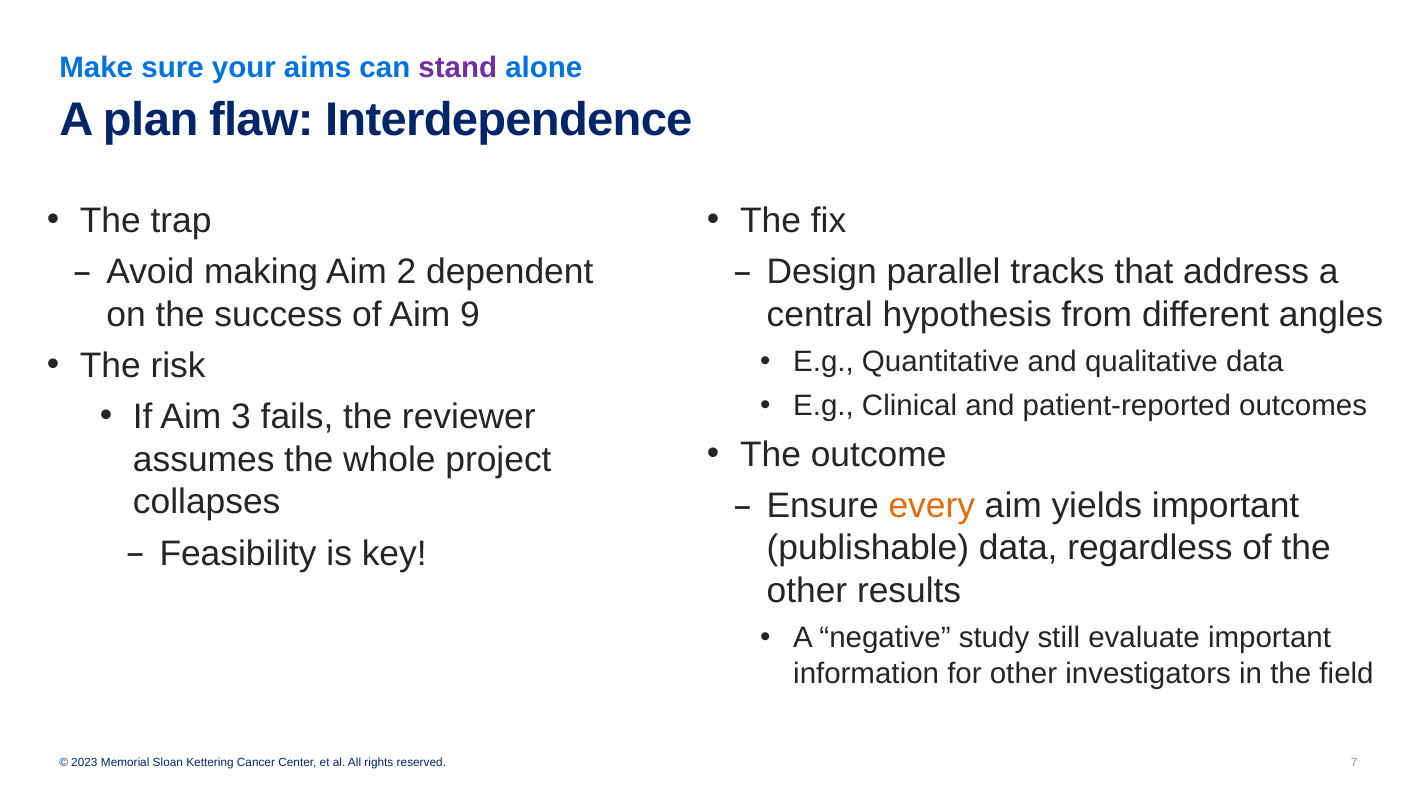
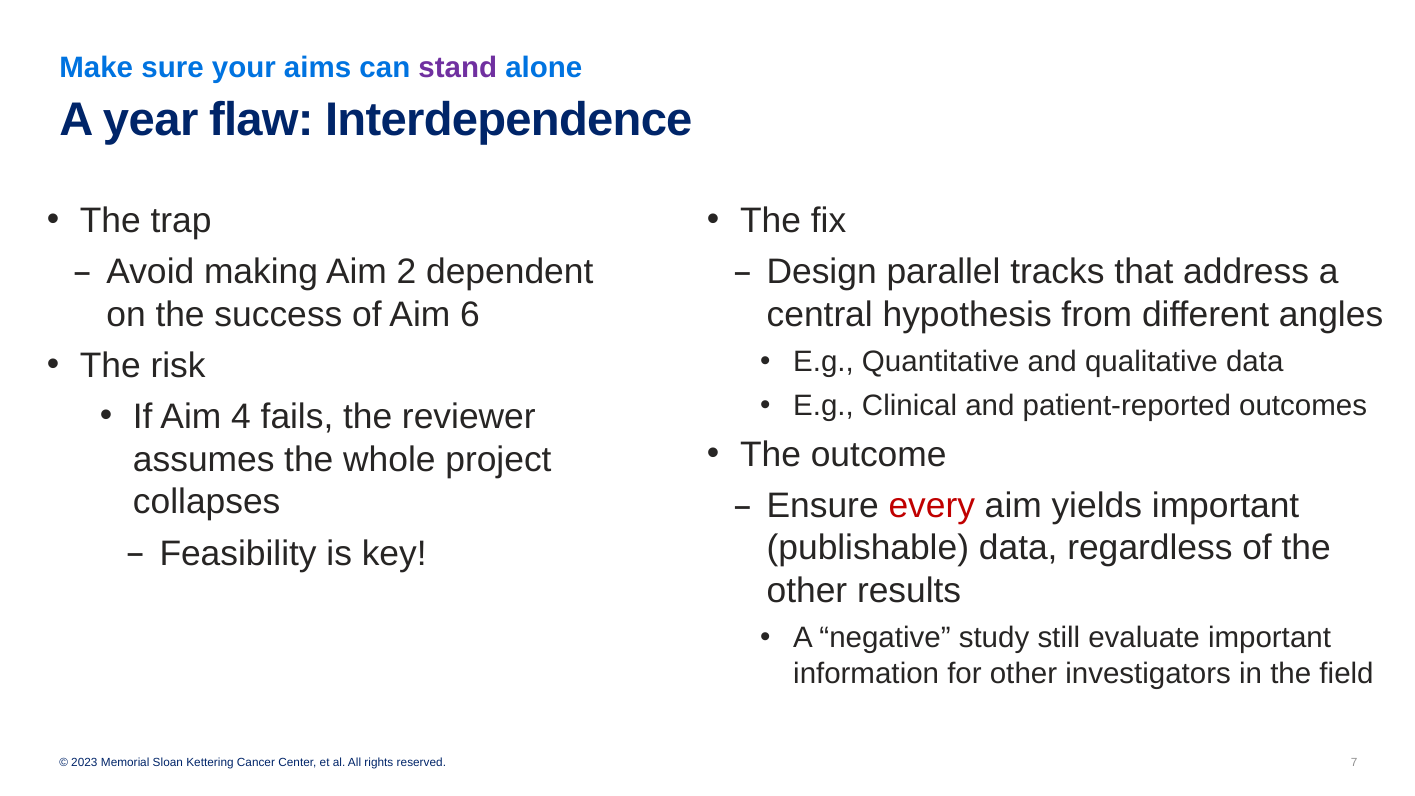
plan: plan -> year (151, 120)
9: 9 -> 6 (470, 315)
3: 3 -> 4 (241, 417)
every colour: orange -> red (932, 506)
